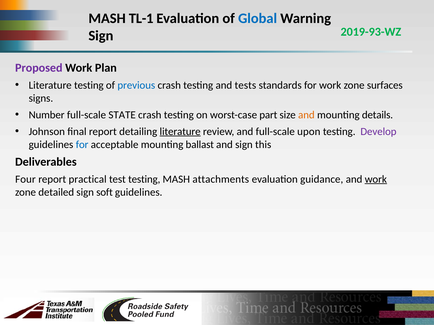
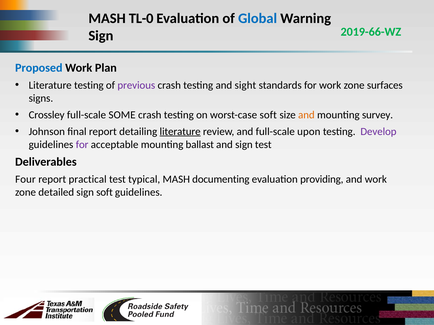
TL-1: TL-1 -> TL-0 (141, 18)
2019-93-WZ: 2019-93-WZ -> 2019-66-WZ (371, 32)
Proposed colour: purple -> blue (39, 68)
previous colour: blue -> purple (136, 85)
tests: tests -> sight (245, 85)
Number: Number -> Crossley (47, 115)
STATE: STATE -> SOME (122, 115)
worst-case part: part -> soft (268, 115)
details: details -> survey (377, 115)
for colour: blue -> purple (82, 145)
sign this: this -> test (263, 145)
test testing: testing -> typical (144, 179)
attachments: attachments -> documenting (221, 179)
guidance: guidance -> providing (322, 179)
work underline: present -> none (376, 179)
